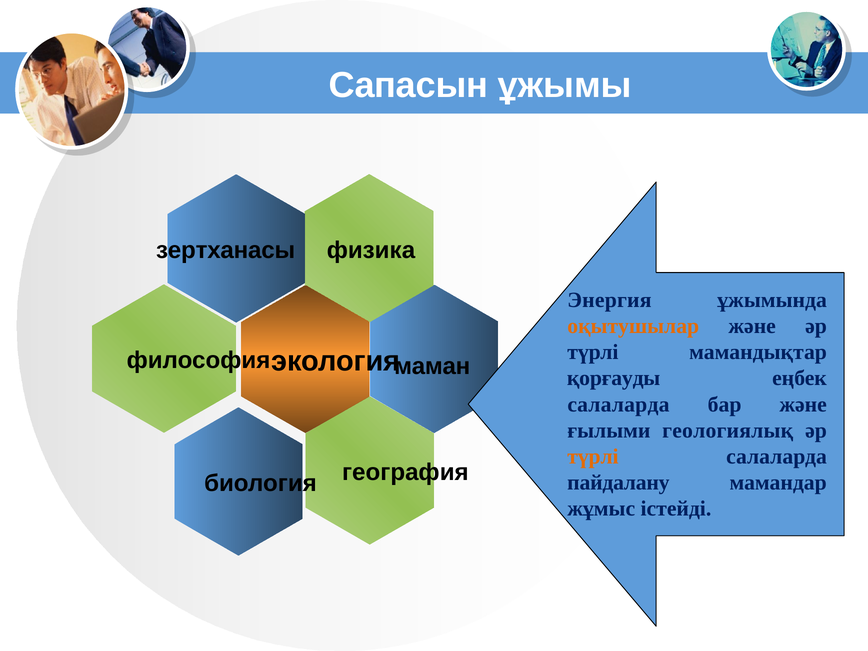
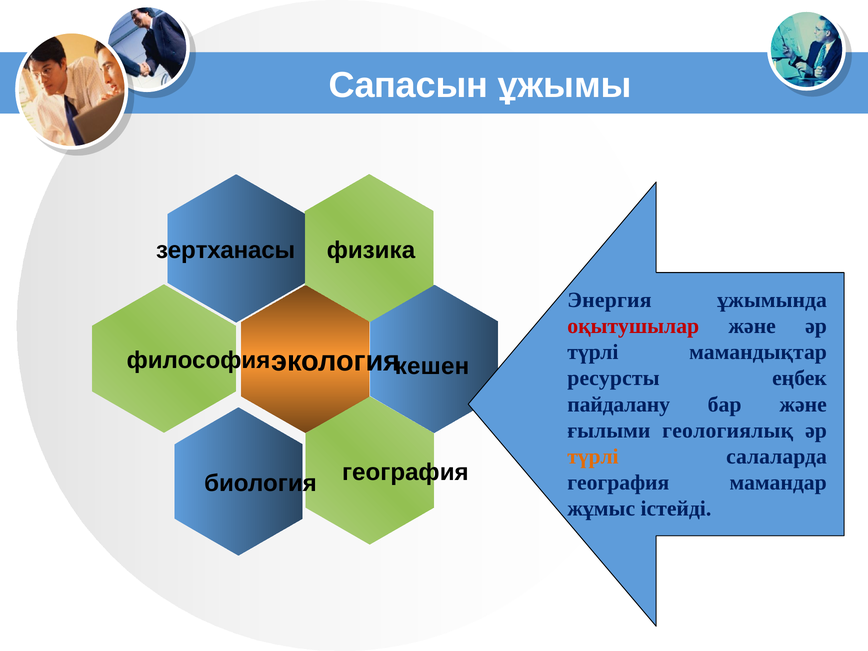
оқытушылар colour: orange -> red (633, 326)
маман: маман -> кешен (432, 366)
қорғауды: қорғауды -> ресурсты (613, 378)
салаларда: салаларда -> пайдалану (619, 404)
пайдалану: пайдалану -> география (618, 482)
